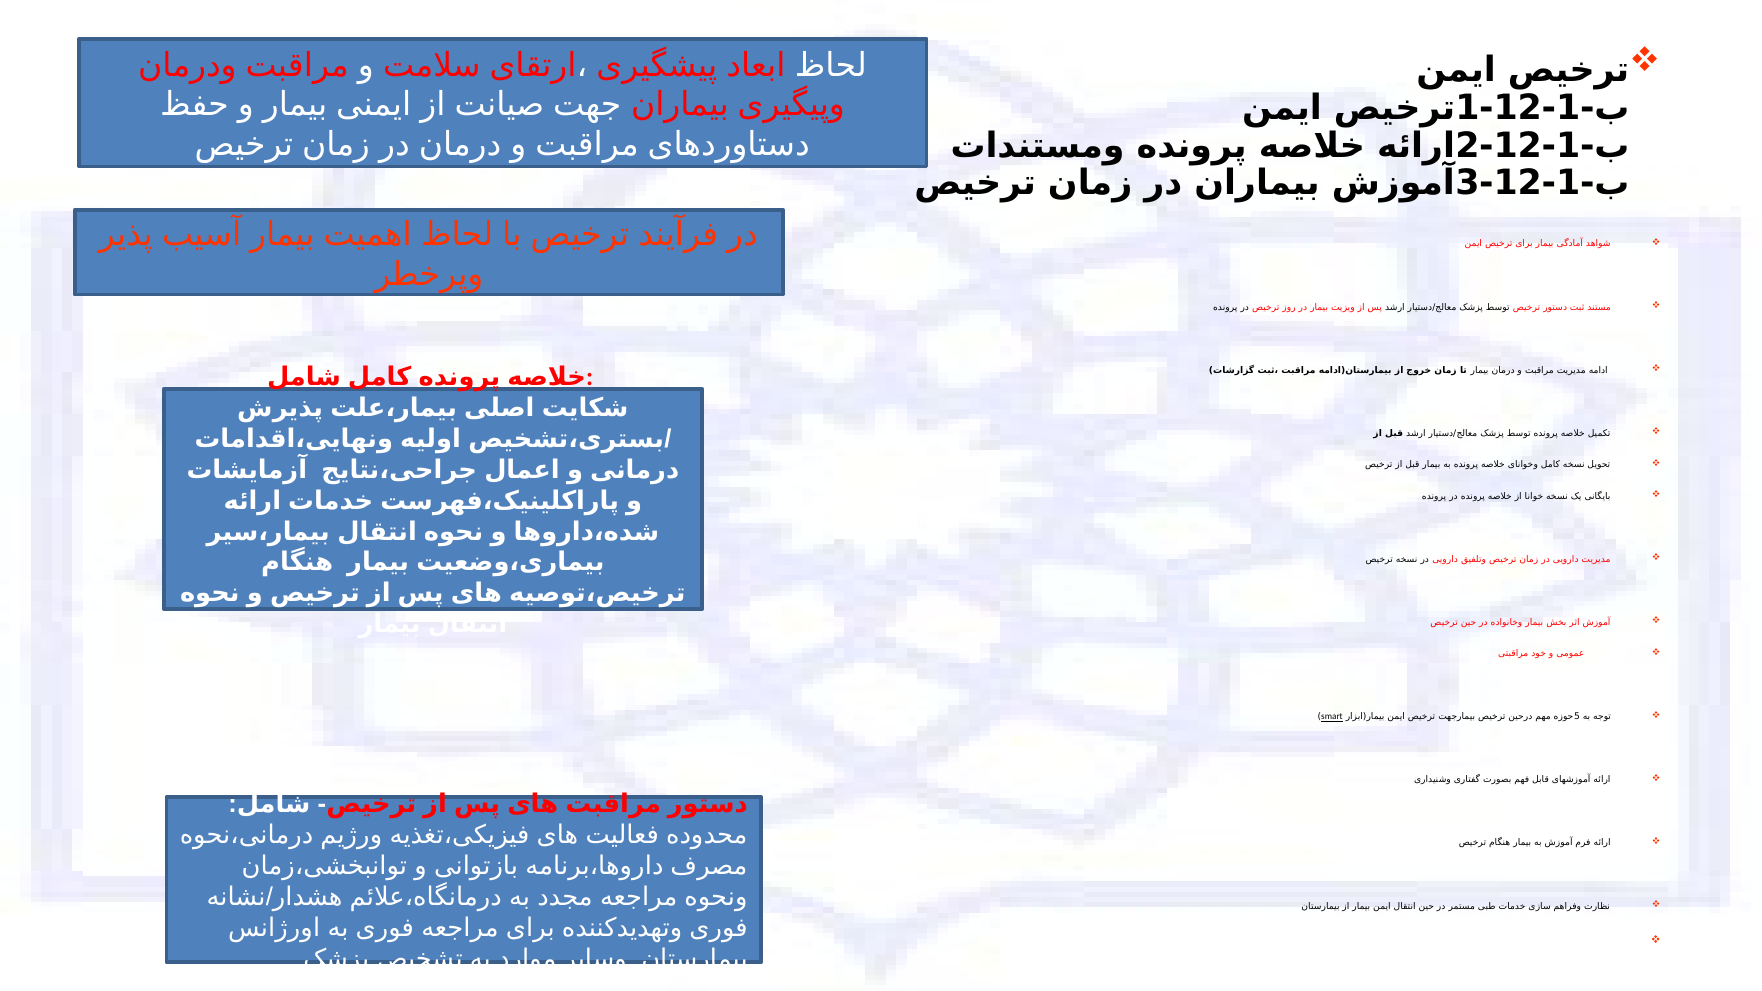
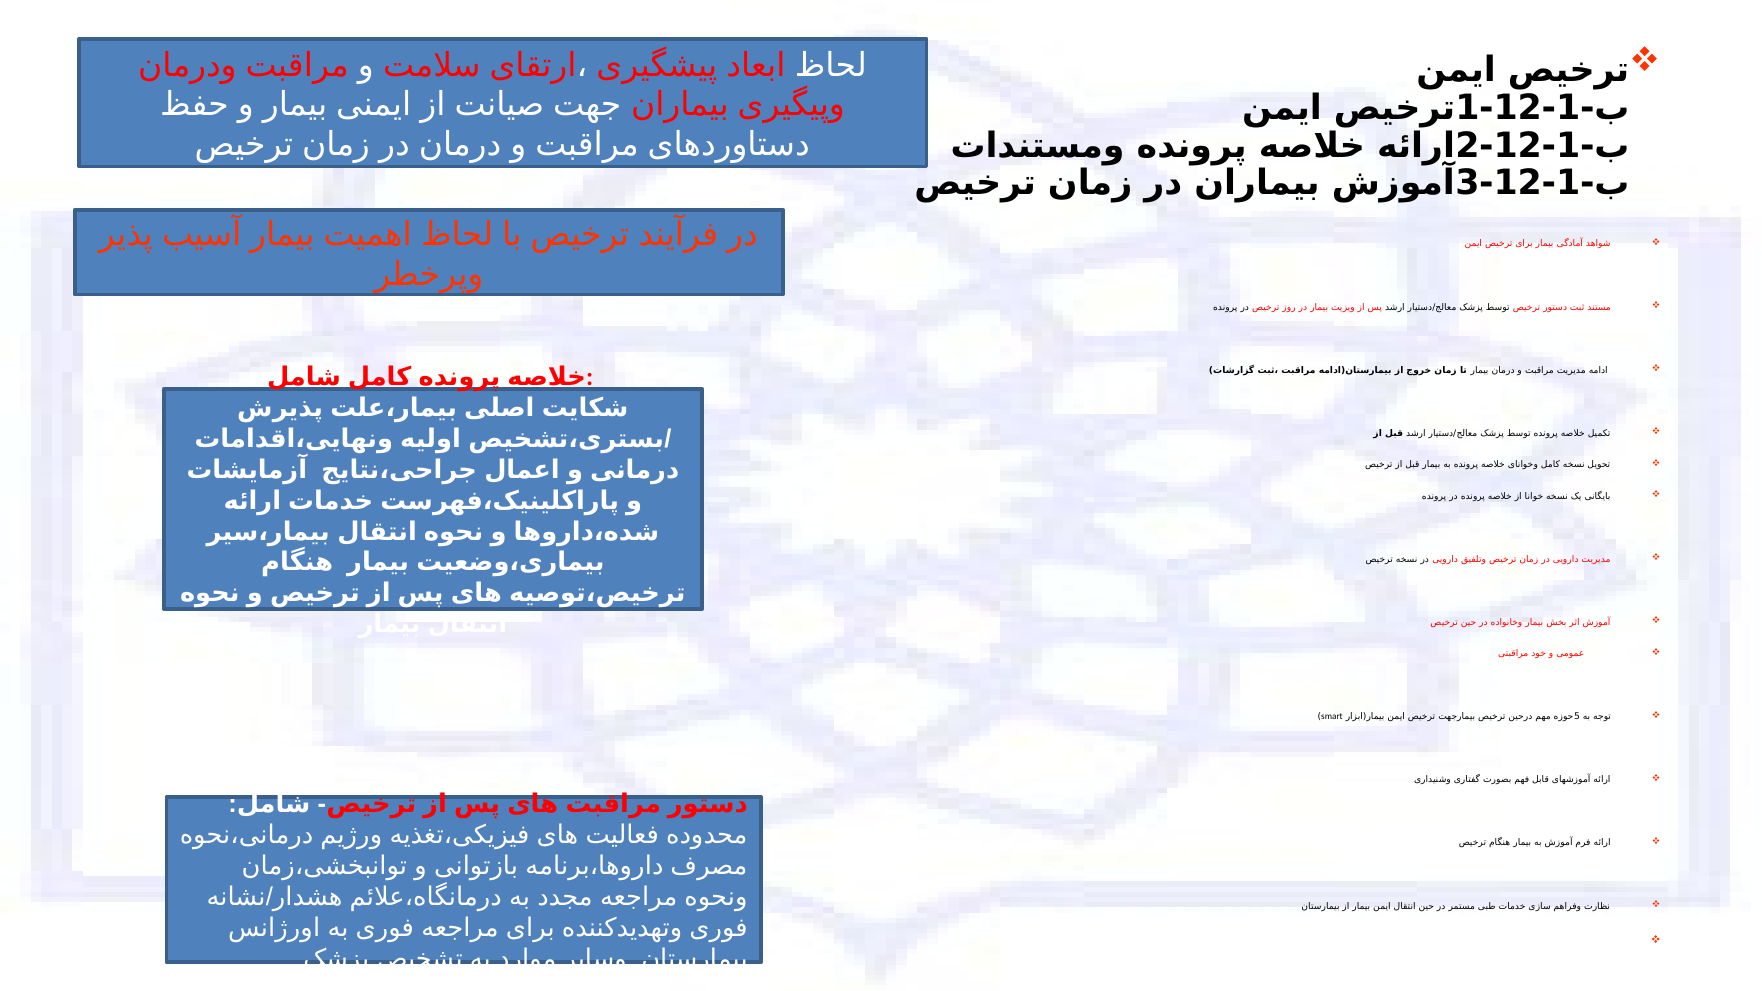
smart underline: present -> none (1332, 717)
